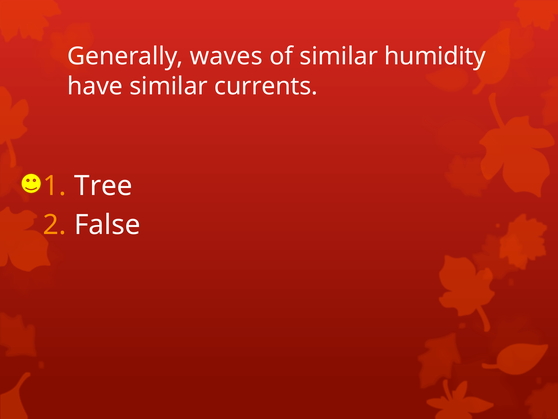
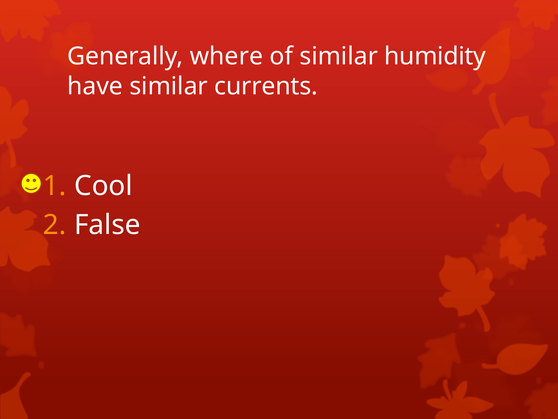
waves: waves -> where (226, 56)
Tree: Tree -> Cool (103, 186)
